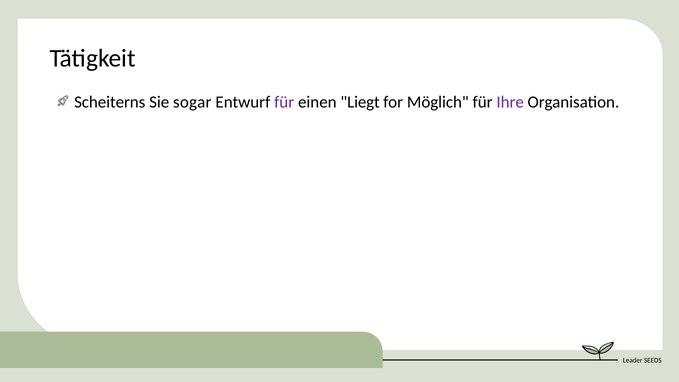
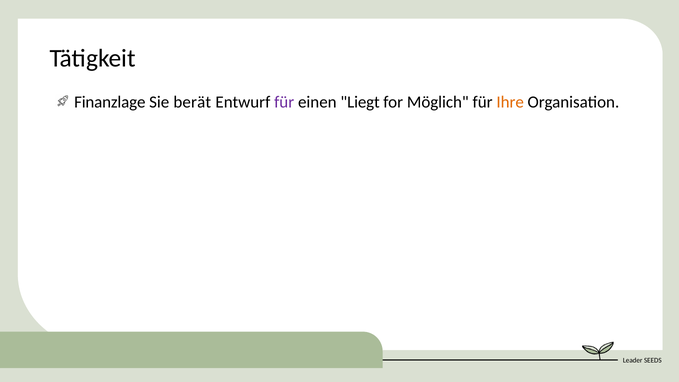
Scheiterns: Scheiterns -> Finanzlage (110, 102)
sogar: sogar -> berät (192, 102)
Ihre colour: purple -> orange (510, 102)
